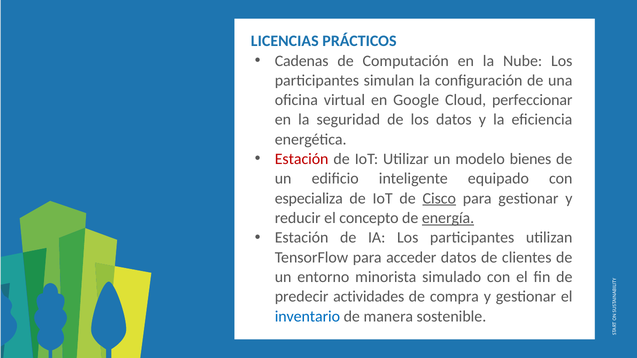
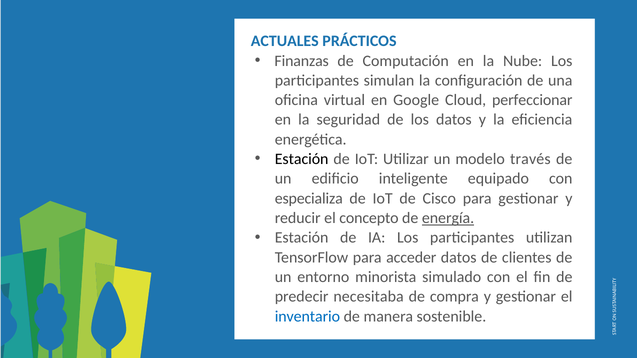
LICENCIAS: LICENCIAS -> ACTUALES (285, 41)
Cadenas: Cadenas -> Finanzas (302, 61)
Estación colour: red -> black (302, 159)
bienes: bienes -> través (530, 159)
Cisco underline: present -> none (439, 199)
actividades: actividades -> necesitaba (369, 297)
